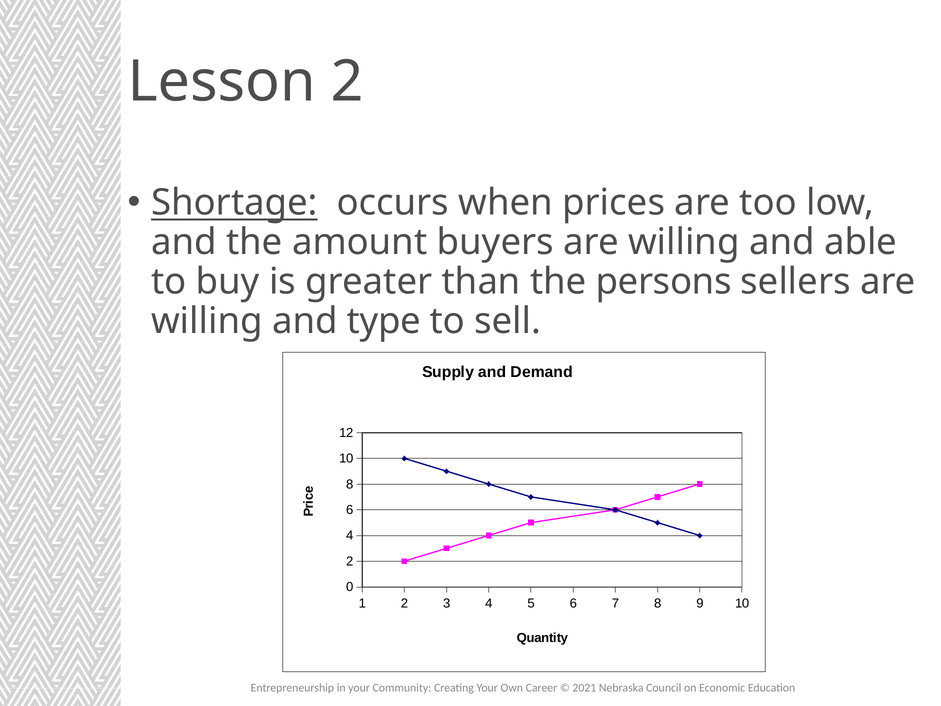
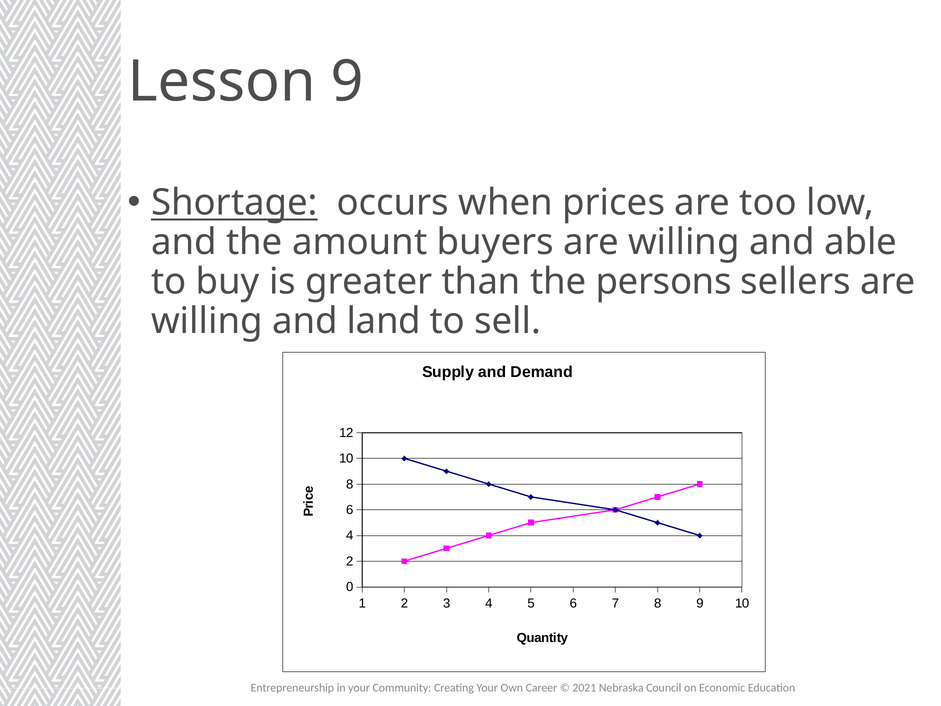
Lesson 2: 2 -> 9 (347, 82)
type: type -> land (384, 321)
